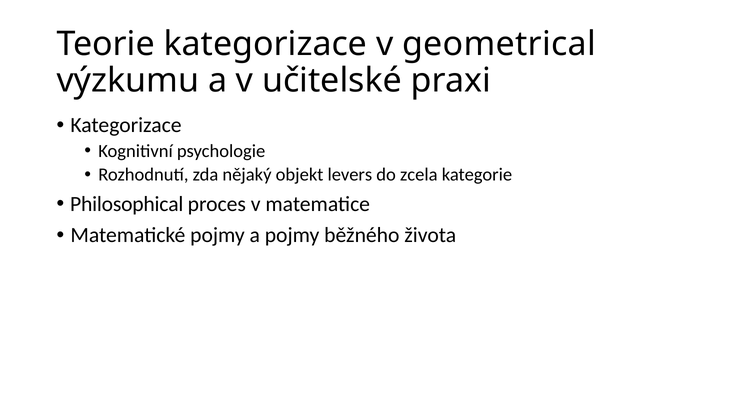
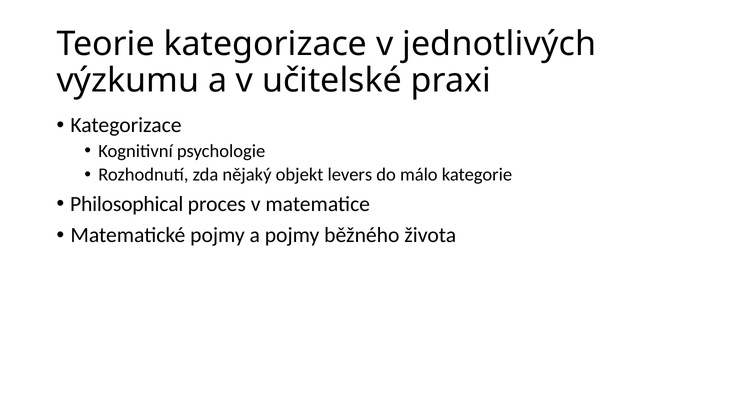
geometrical: geometrical -> jednotlivých (499, 44)
zcela: zcela -> málo (419, 175)
